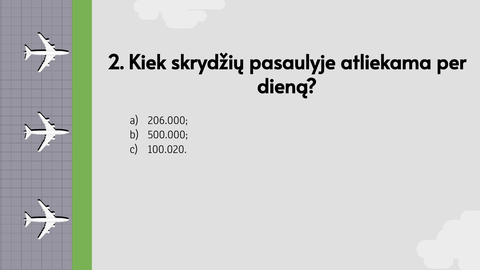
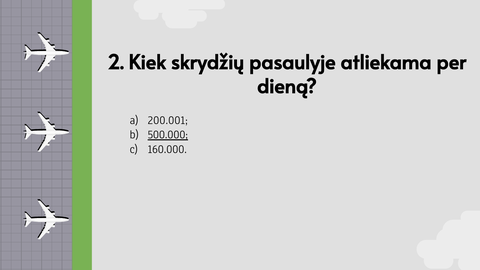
206.000: 206.000 -> 200.001 (168, 120)
500.000 underline: none -> present (168, 135)
100.020: 100.020 -> 160.000 (167, 149)
